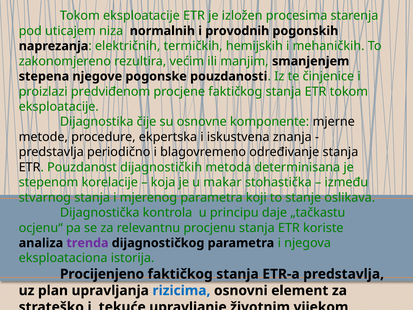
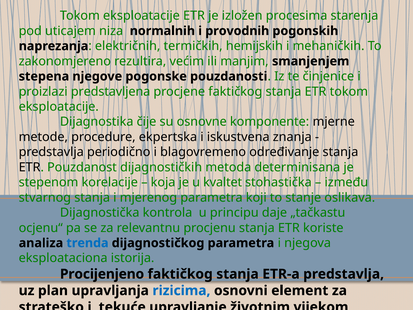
predviđenom: predviđenom -> predstavljena (111, 91)
makar: makar -> kvaltet (223, 182)
trenda colour: purple -> blue (87, 243)
